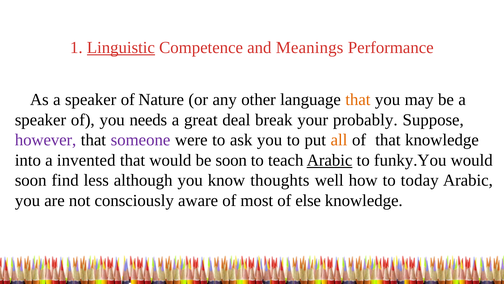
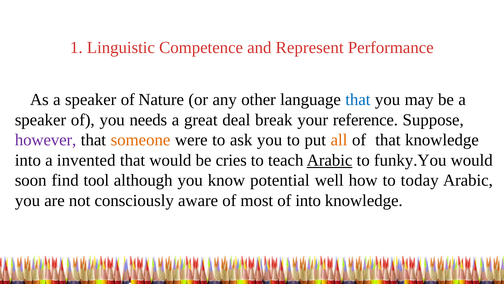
Linguistic underline: present -> none (121, 48)
Meanings: Meanings -> Represent (310, 48)
that colour: orange -> blue (358, 99)
probably: probably -> reference (365, 120)
someone colour: purple -> orange (141, 140)
be soon: soon -> cries (231, 160)
less: less -> tool (96, 180)
thoughts: thoughts -> potential (280, 180)
of else: else -> into (308, 200)
